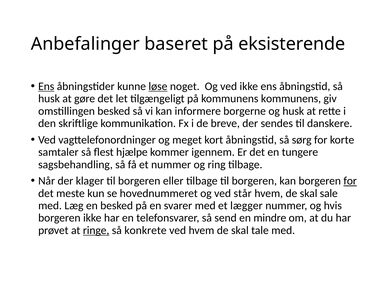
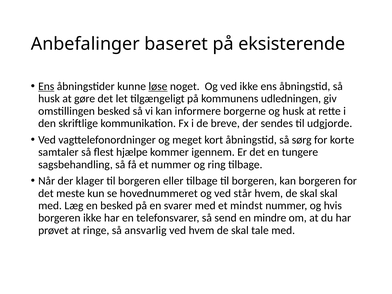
kommunens kommunens: kommunens -> udledningen (291, 99)
danskere: danskere -> udgjorde (330, 123)
for underline: present -> none (350, 181)
skal sale: sale -> skal (329, 193)
lægger: lægger -> mindst (246, 206)
ringe underline: present -> none (96, 230)
konkrete: konkrete -> ansvarlig (145, 230)
